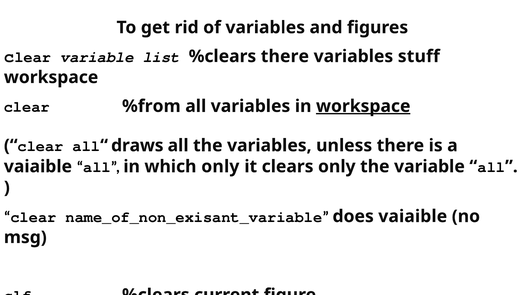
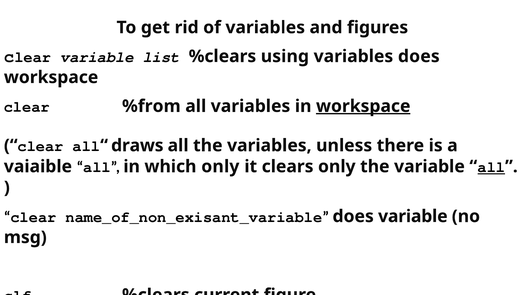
%clears there: there -> using (285, 56)
variables stuff: stuff -> does (419, 56)
all underline: none -> present (491, 167)
does vaiaible: vaiaible -> variable (413, 217)
